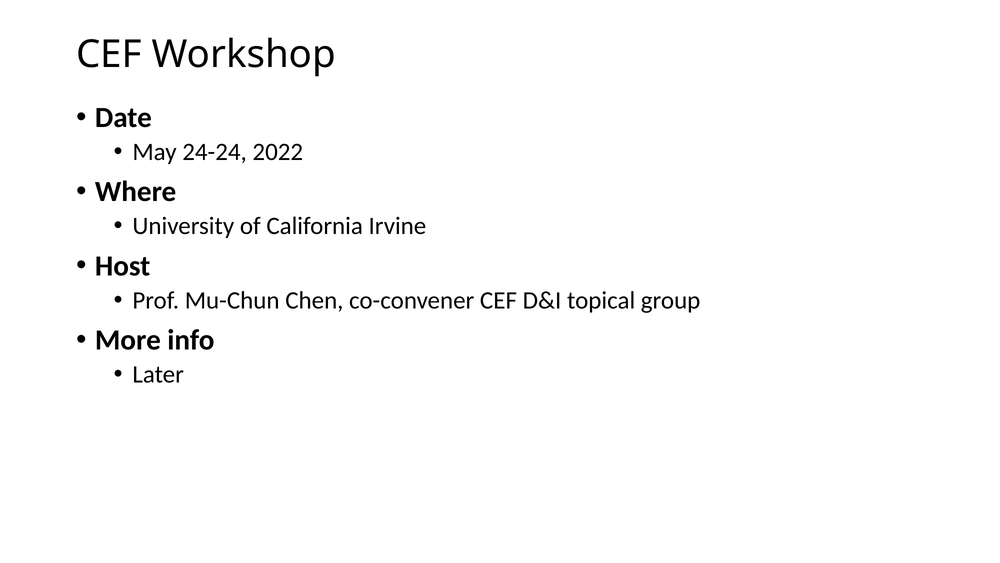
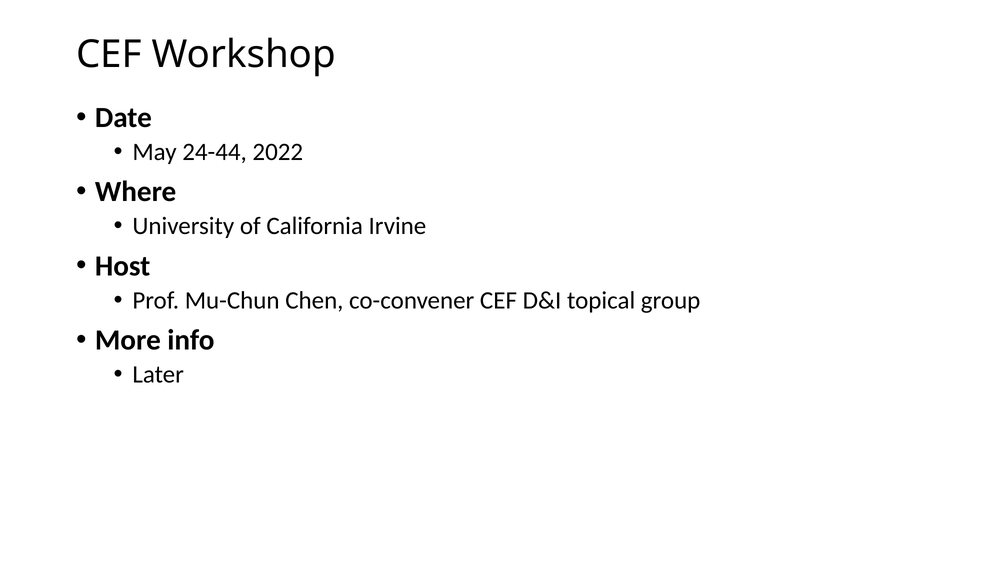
24-24: 24-24 -> 24-44 (215, 152)
